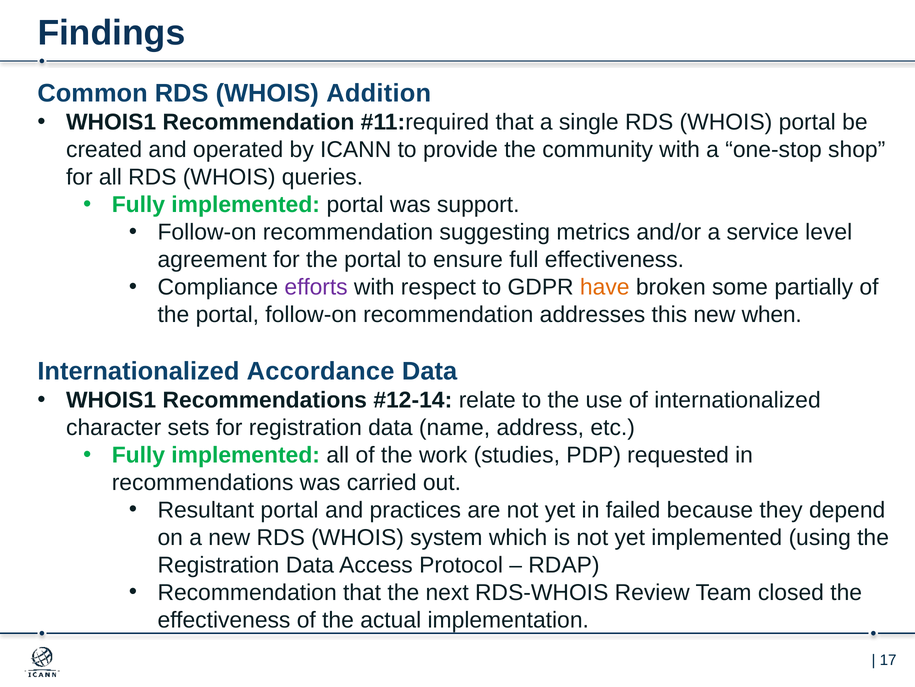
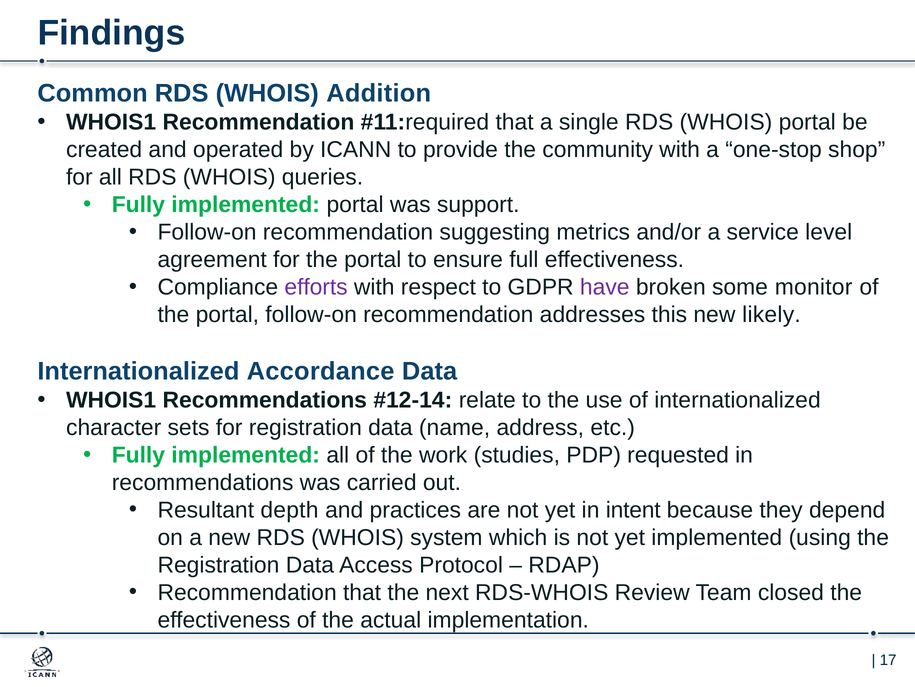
have colour: orange -> purple (605, 287)
partially: partially -> monitor (814, 287)
when: when -> likely (771, 314)
Resultant portal: portal -> depth (289, 510)
failed: failed -> intent (633, 510)
